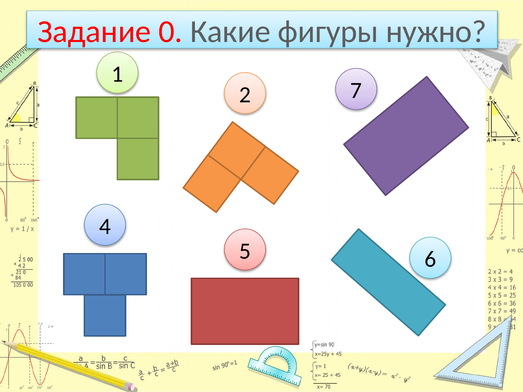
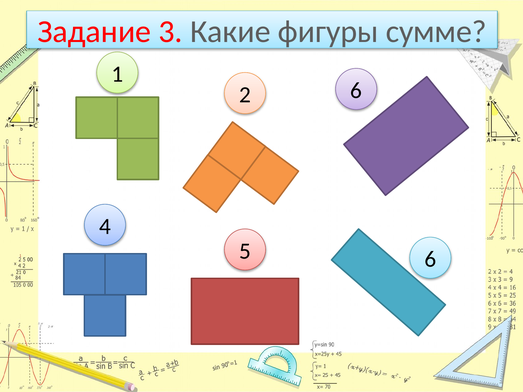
0: 0 -> 3 (171, 32)
нужно: нужно -> сумме (436, 32)
2 7: 7 -> 6 (356, 91)
